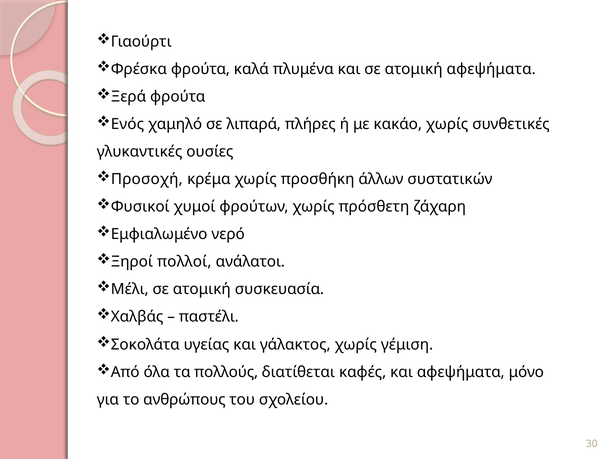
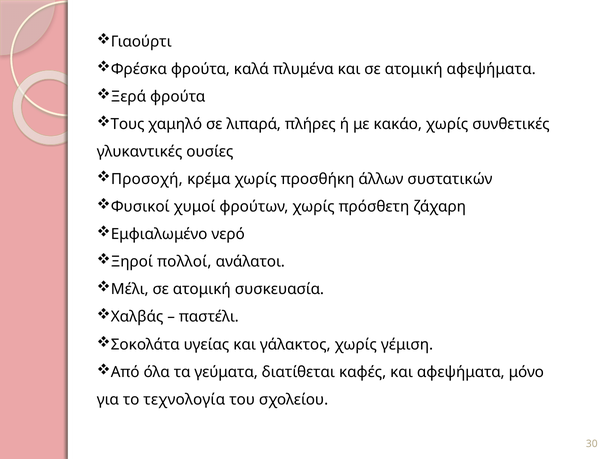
Ενός: Ενός -> Τους (128, 124)
πολλούς: πολλούς -> γεύματα (226, 372)
ανθρώπους: ανθρώπους -> τεχνολογία (184, 400)
